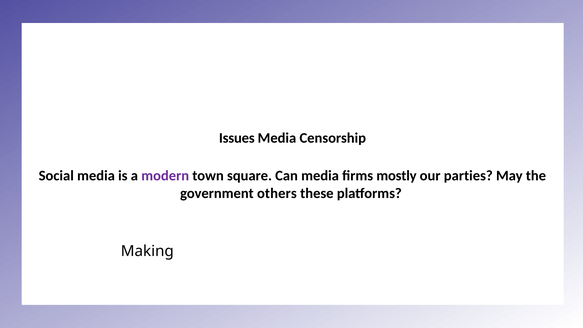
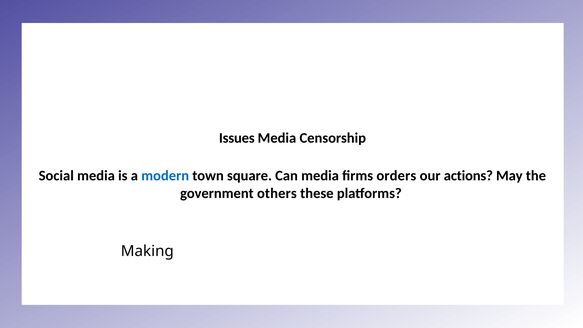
modern colour: purple -> blue (165, 176)
mostly: mostly -> orders (396, 176)
parties: parties -> actions (468, 176)
